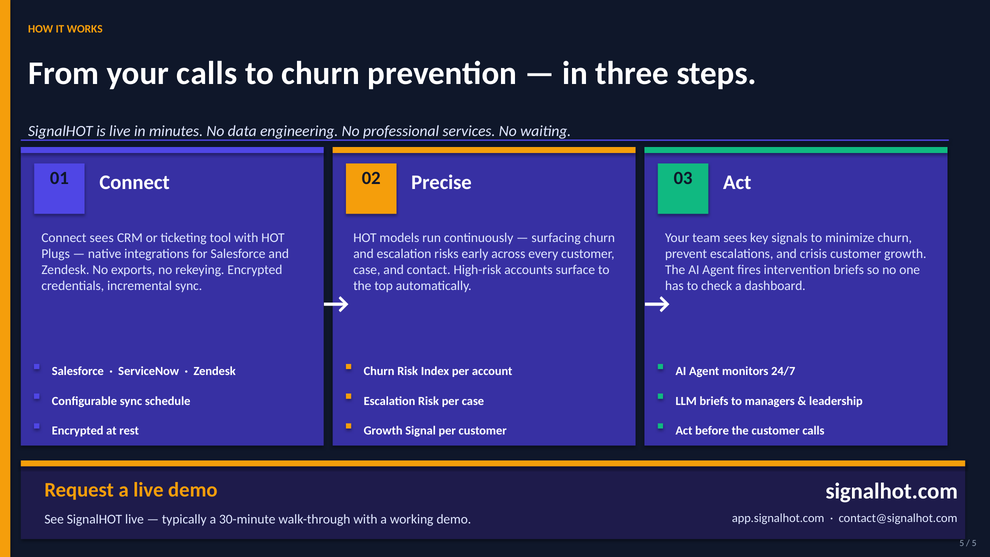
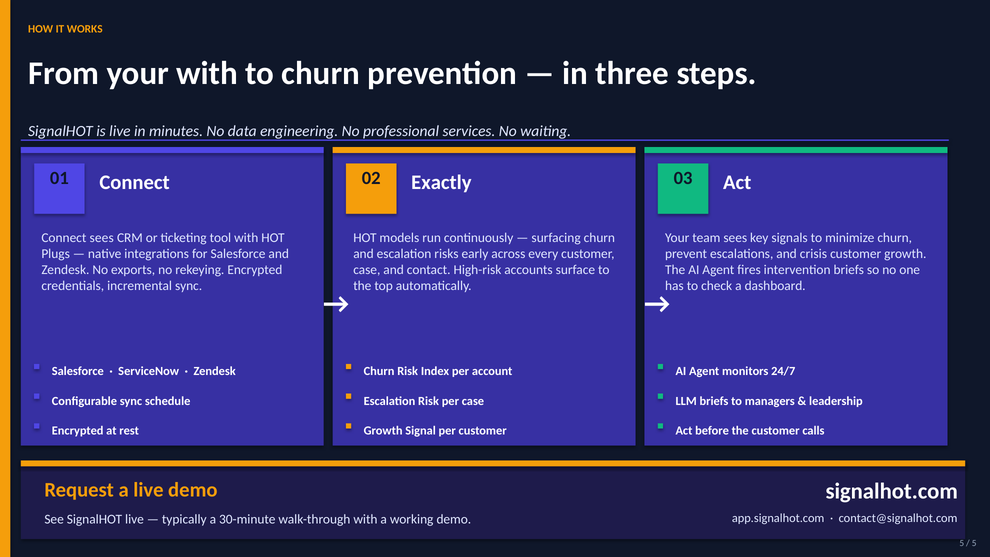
your calls: calls -> with (207, 73)
Precise: Precise -> Exactly (441, 182)
